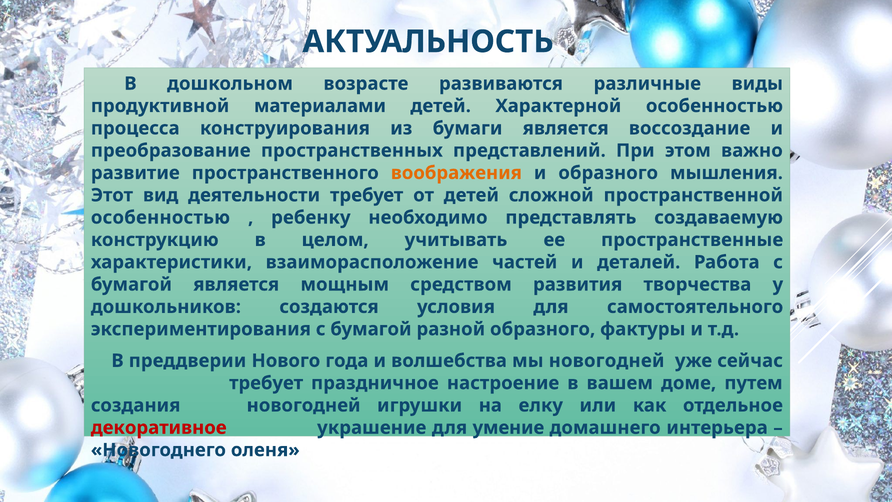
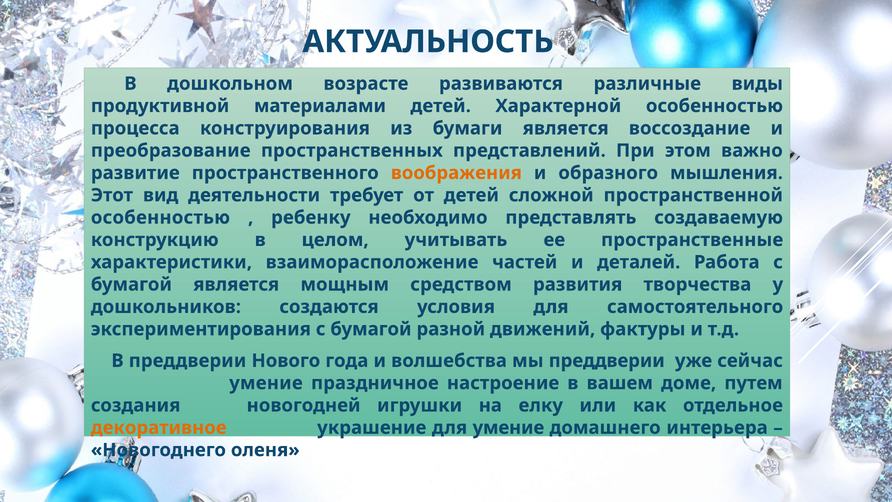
разной образного: образного -> движений (543, 329)
мы новогодней: новогодней -> преддверии (607, 361)
требует: требует -> умение (266, 383)
декоративное colour: red -> orange (159, 427)
